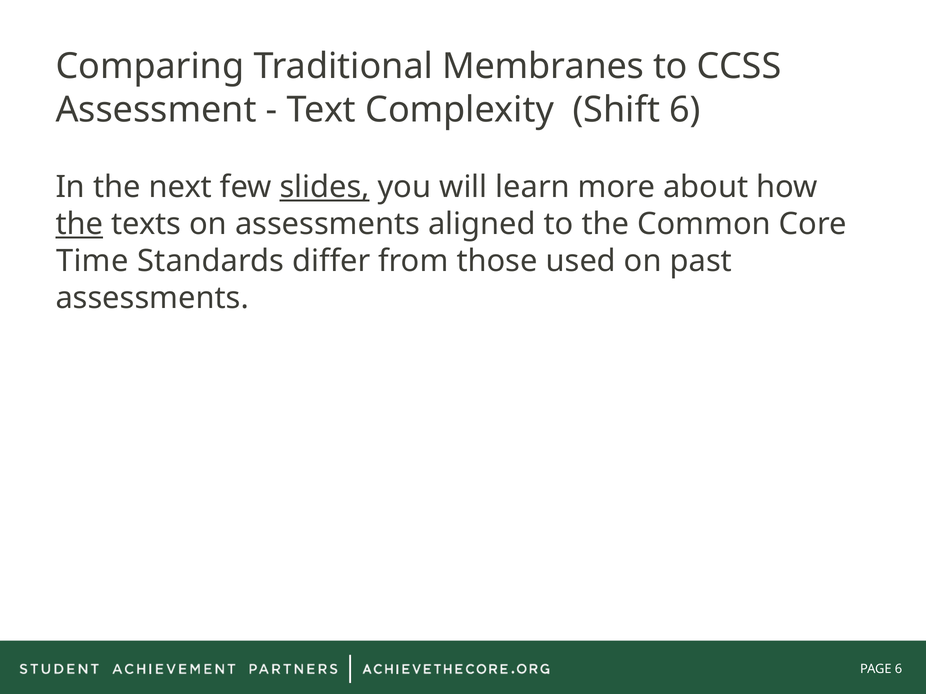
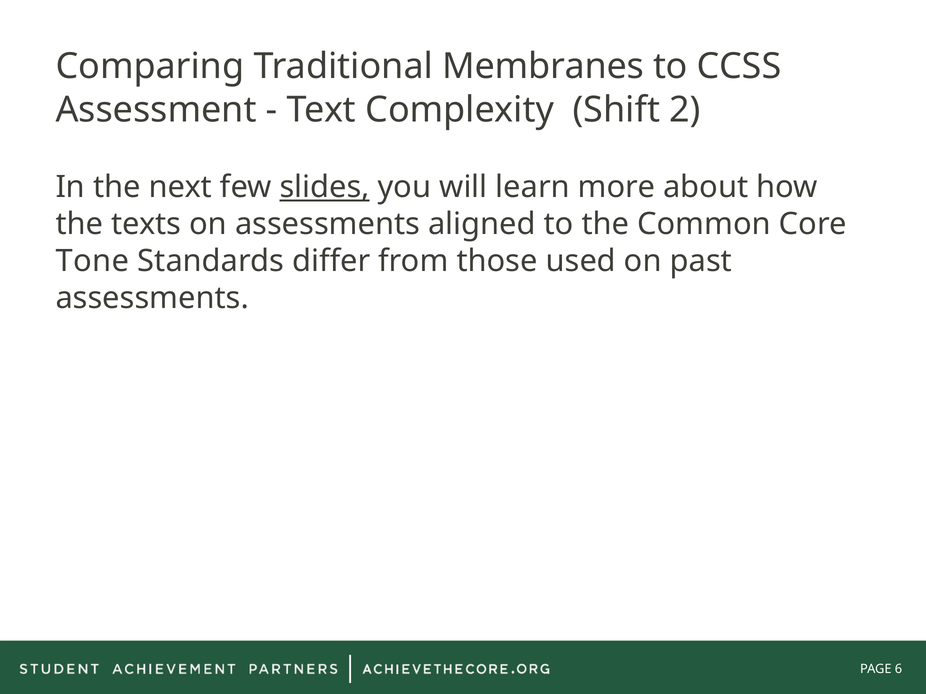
Shift 6: 6 -> 2 (685, 110)
the underline: present -> none (79, 224)
Time: Time -> Tone (92, 261)
